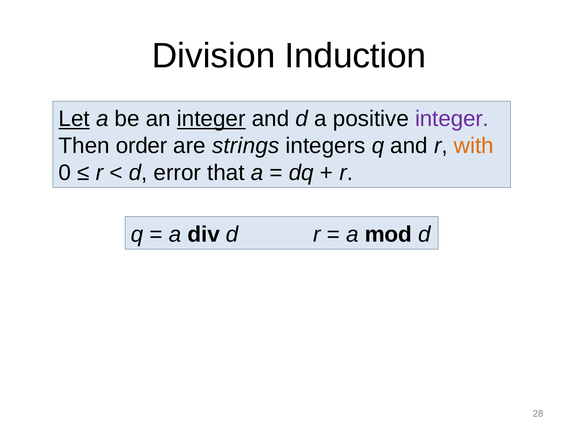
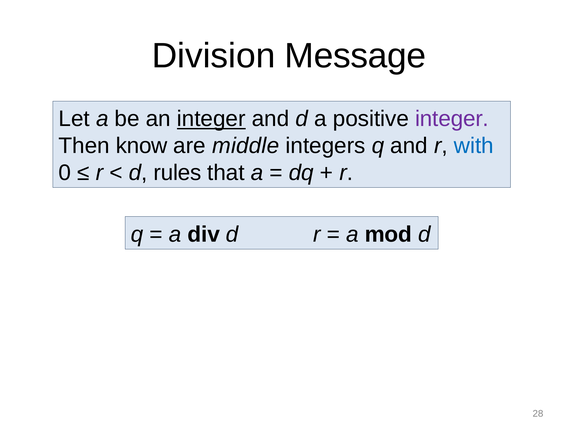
Induction: Induction -> Message (355, 56)
Let underline: present -> none (74, 119)
order: order -> know (142, 146)
strings: strings -> middle (246, 146)
with colour: orange -> blue (474, 146)
error: error -> rules (177, 173)
